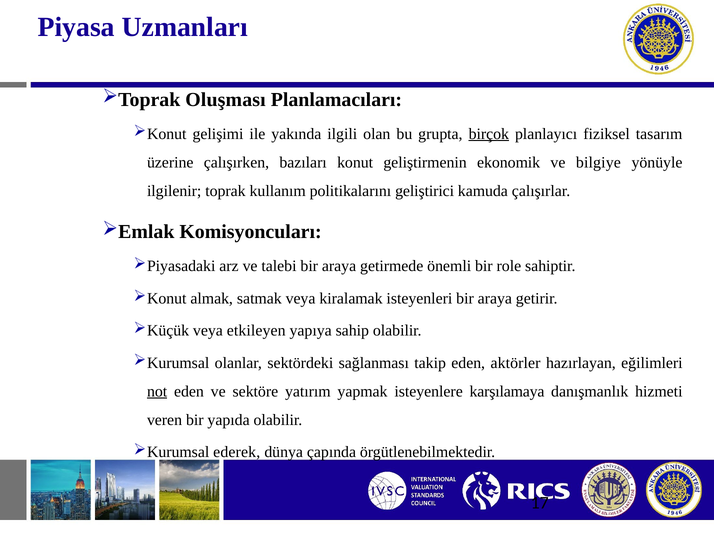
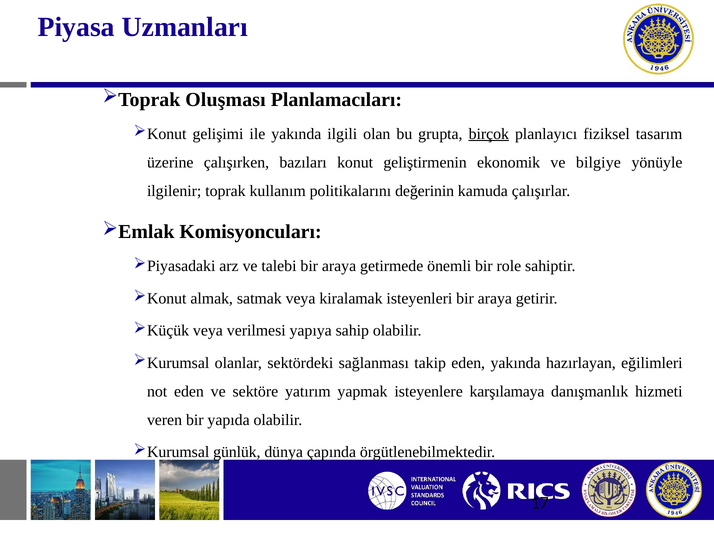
geliştirici: geliştirici -> değerinin (425, 191)
etkileyen: etkileyen -> verilmesi (256, 331)
eden aktörler: aktörler -> yakında (516, 363)
not underline: present -> none (157, 392)
ederek: ederek -> günlük (237, 452)
